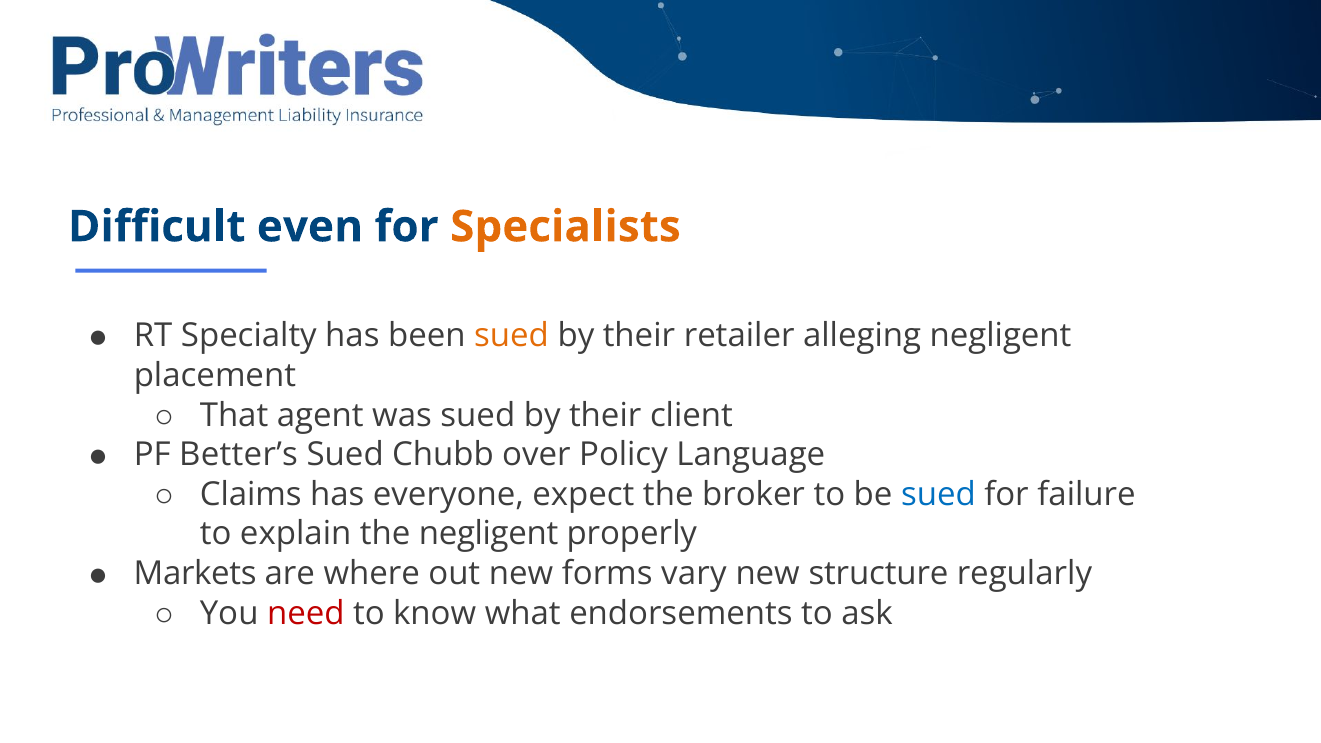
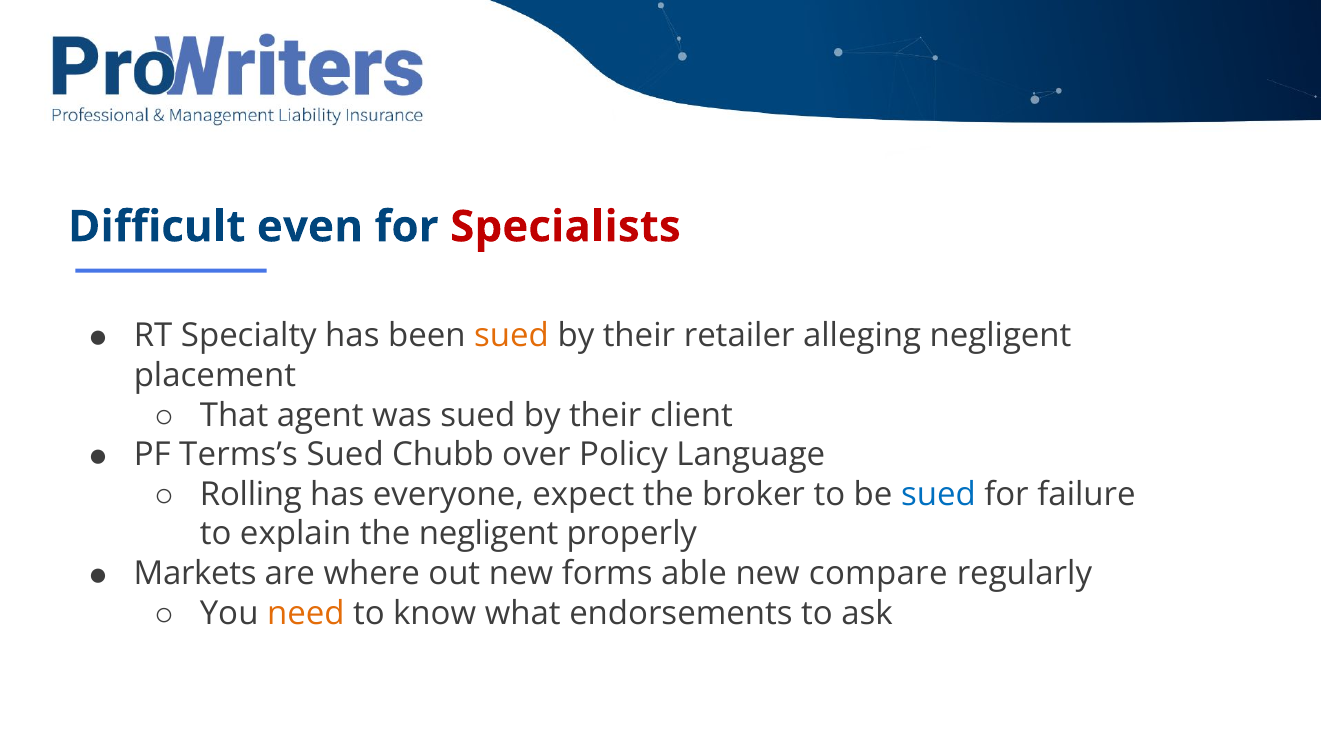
Specialists colour: orange -> red (565, 227)
Better’s: Better’s -> Terms’s (239, 455)
Claims: Claims -> Rolling (251, 495)
vary: vary -> able (694, 574)
structure: structure -> compare (878, 574)
need colour: red -> orange (306, 613)
